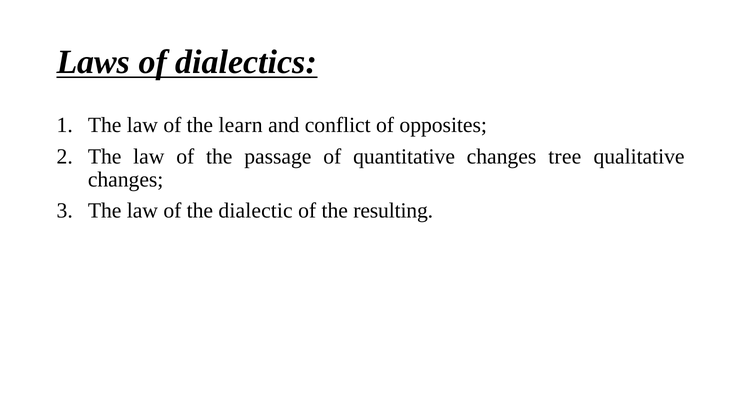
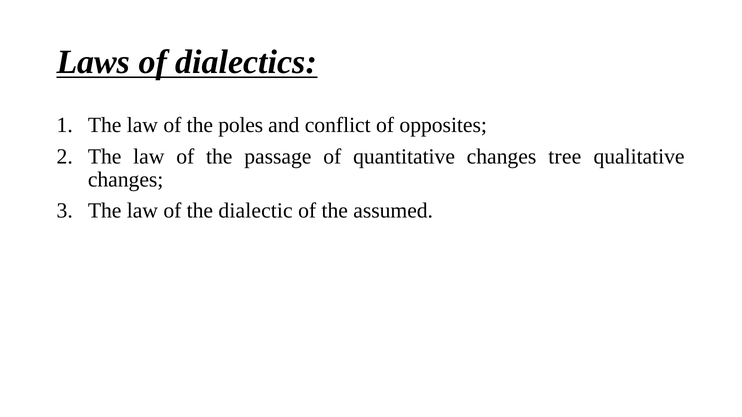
learn: learn -> poles (241, 125)
resulting: resulting -> assumed (393, 211)
